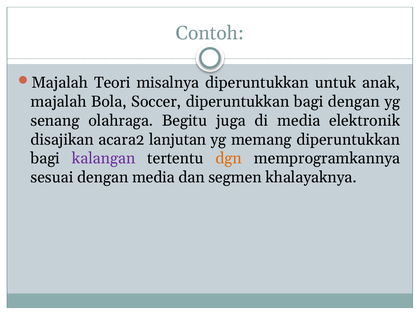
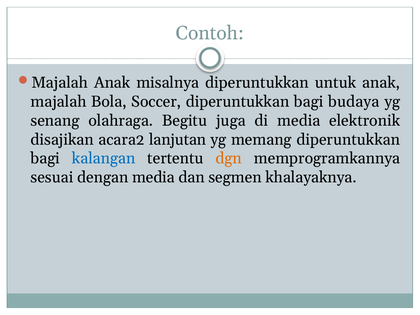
Majalah Teori: Teori -> Anak (112, 83)
bagi dengan: dengan -> budaya (354, 102)
kalangan colour: purple -> blue (104, 158)
